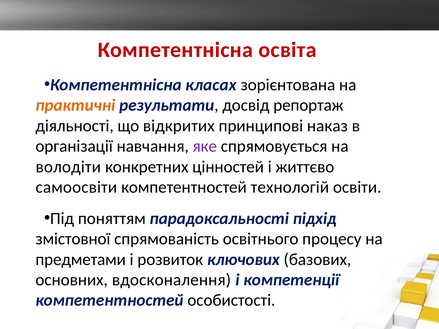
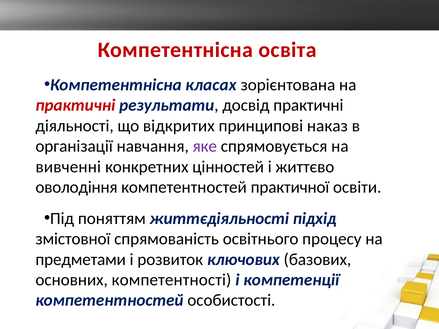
практичні colour: orange -> red (75, 105)
досвід репортаж: репортаж -> практичні (308, 105)
володіти: володіти -> вивченні (68, 167)
самоосвіти: самоосвіти -> оволодіння (77, 187)
технологій: технологій -> практичної (290, 187)
парадоксальності: парадоксальності -> життєдіяльності (219, 219)
вдосконалення: вдосконалення -> компетентності (171, 280)
